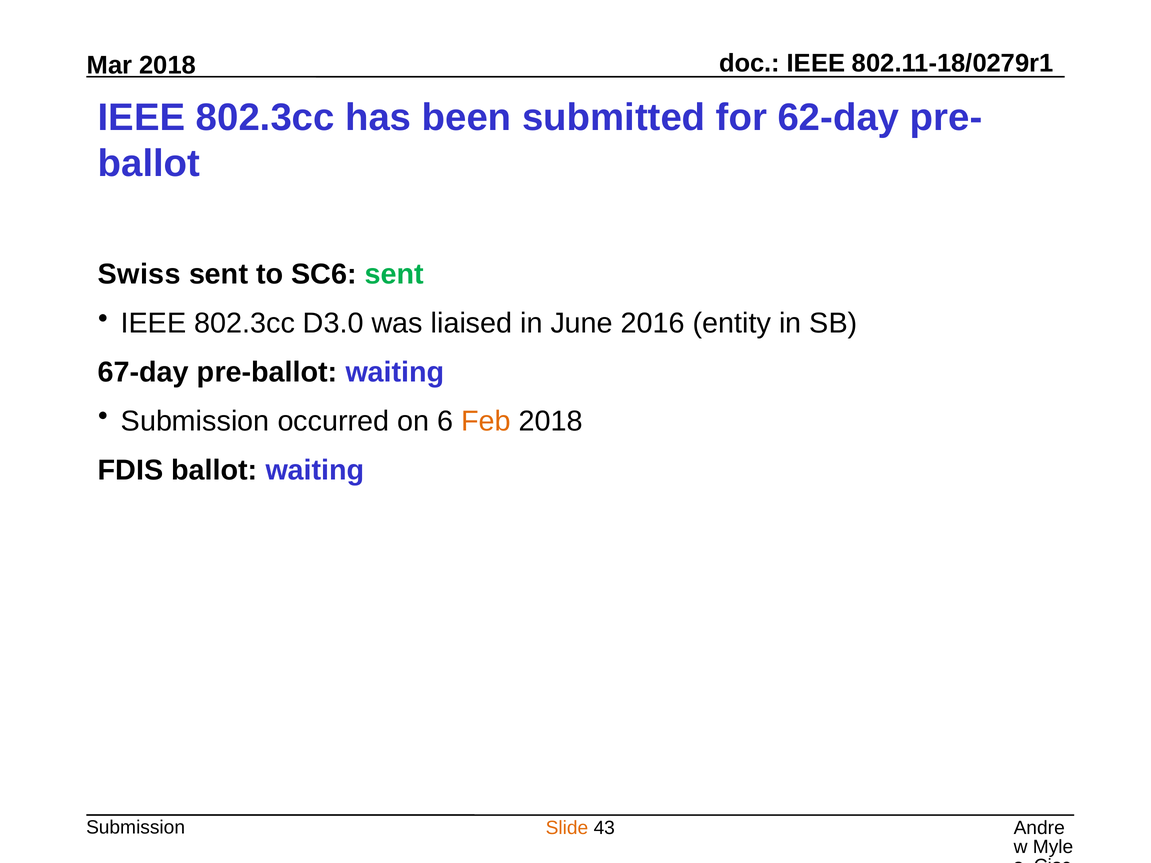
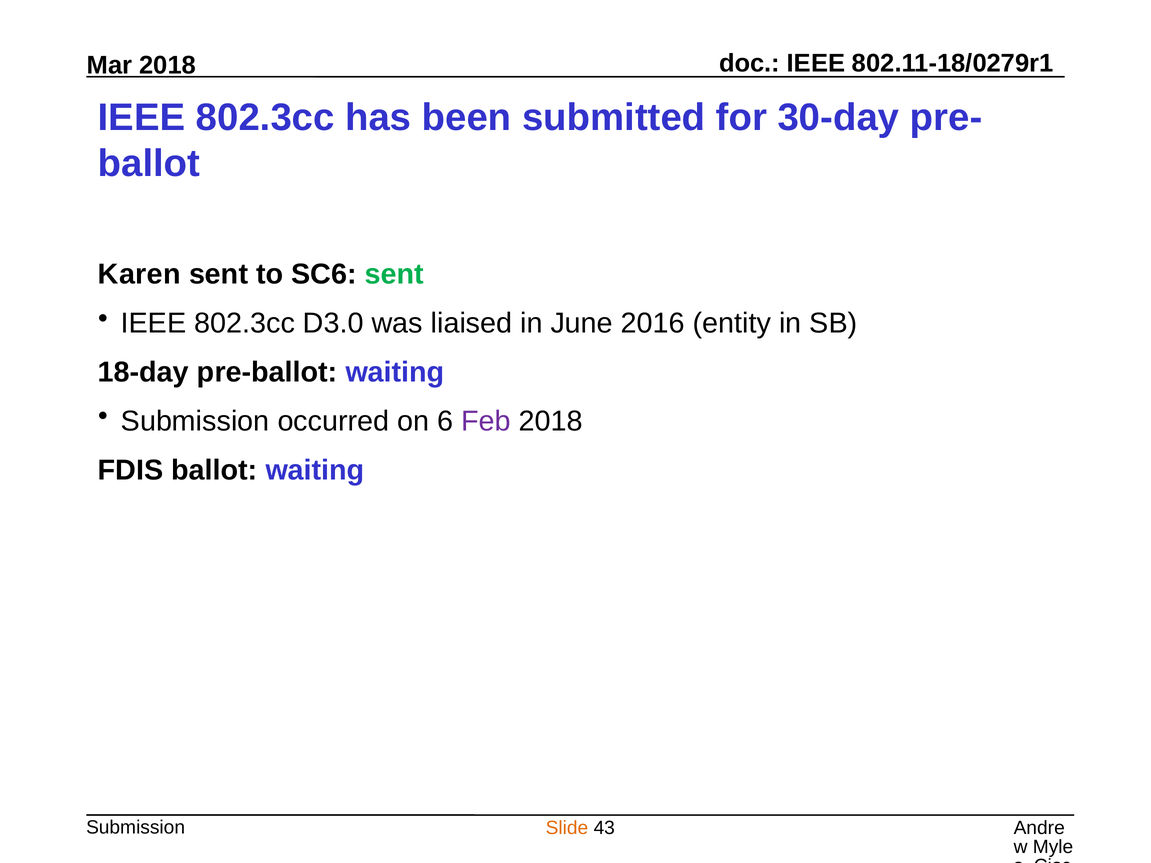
62-day: 62-day -> 30-day (838, 118)
Swiss: Swiss -> Karen (139, 274)
67-day: 67-day -> 18-day (143, 372)
Feb colour: orange -> purple (486, 421)
